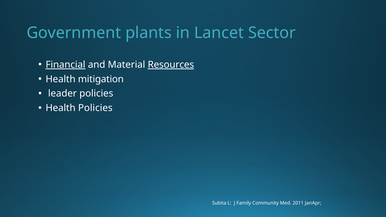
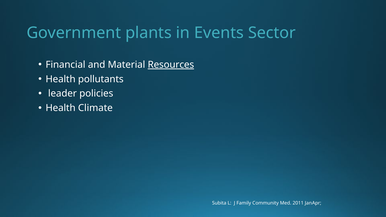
Lancet: Lancet -> Events (219, 33)
Financial underline: present -> none (66, 65)
mitigation: mitigation -> pollutants (101, 79)
Health Policies: Policies -> Climate (95, 108)
